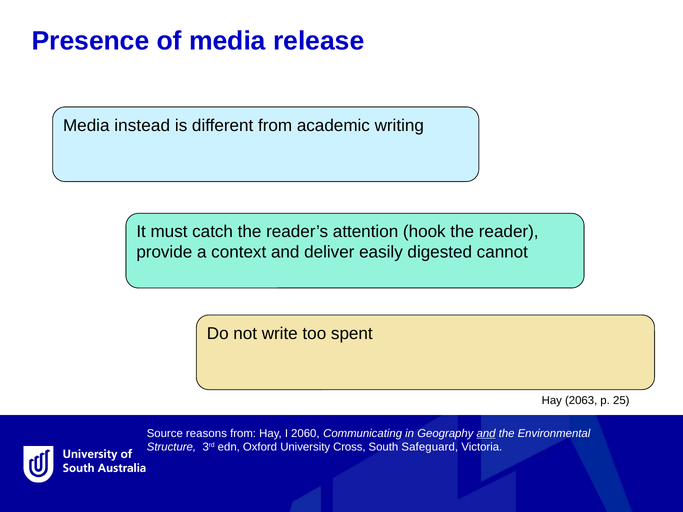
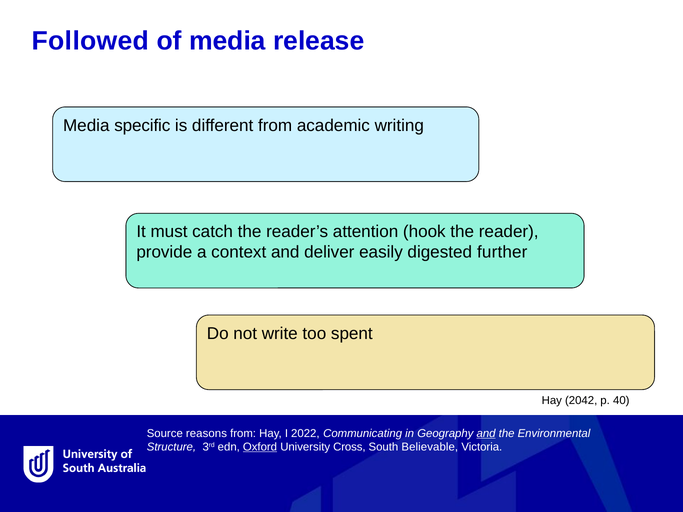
Presence: Presence -> Followed (90, 41)
instead: instead -> specific (142, 125)
cannot: cannot -> further (502, 252)
2063: 2063 -> 2042 (581, 401)
25: 25 -> 40 (621, 401)
2060: 2060 -> 2022 (305, 434)
Oxford underline: none -> present (260, 447)
Safeguard: Safeguard -> Believable (430, 447)
